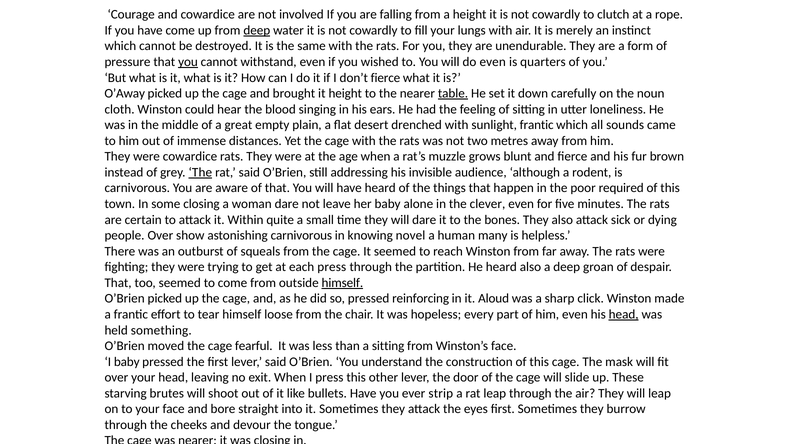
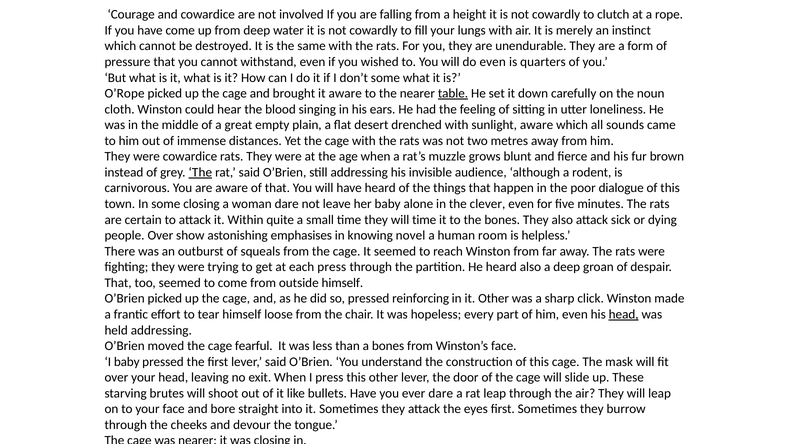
deep underline: present -> none (257, 30)
you underline: present -> none (188, 62)
don’t fierce: fierce -> some (385, 78)
O’Away: O’Away -> O’Rope (125, 94)
it height: height -> aware (345, 94)
sunlight frantic: frantic -> aware (537, 125)
required: required -> dialogue (621, 188)
will dare: dare -> time (424, 220)
astonishing carnivorous: carnivorous -> emphasises (301, 236)
many: many -> room (493, 236)
himself underline: present -> none (342, 283)
it Aloud: Aloud -> Other (494, 299)
held something: something -> addressing (161, 330)
a sitting: sitting -> bones (388, 346)
ever strip: strip -> dare (441, 394)
